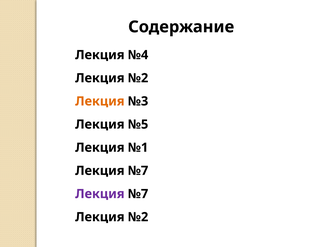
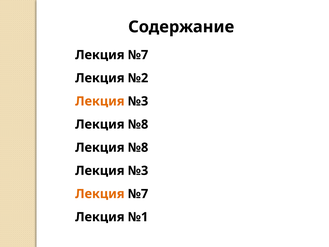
№4: №4 -> №7 (138, 55)
№5: №5 -> №8 (138, 124)
№1: №1 -> №8 (138, 147)
№7: №7 -> №3 (138, 171)
Лекция colour: purple -> orange (100, 194)
№2: №2 -> №1 (138, 217)
